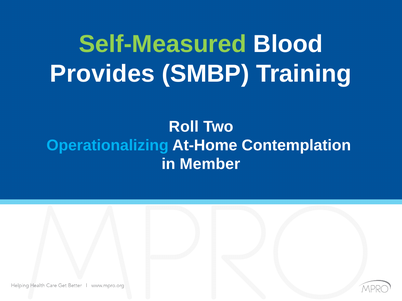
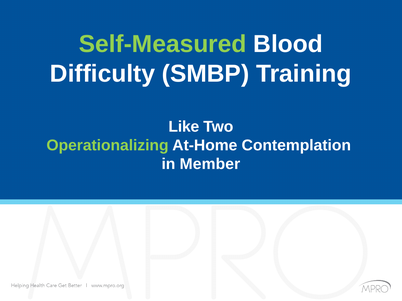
Provides: Provides -> Difficulty (103, 74)
Roll: Roll -> Like (184, 127)
Operationalizing colour: light blue -> light green (108, 146)
